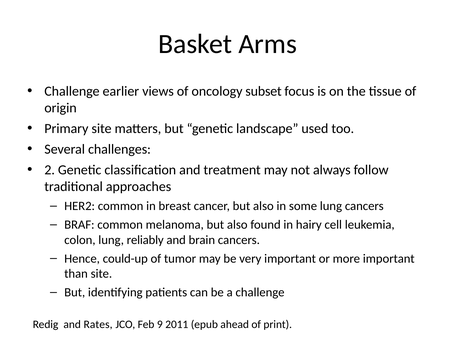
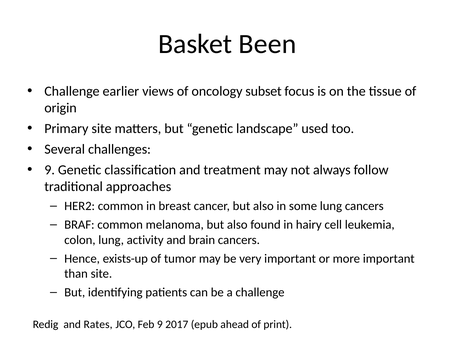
Arms: Arms -> Been (267, 44)
2: 2 -> 9 (50, 170)
reliably: reliably -> activity (145, 240)
could-up: could-up -> exists-up (125, 259)
2011: 2011 -> 2017 (177, 325)
